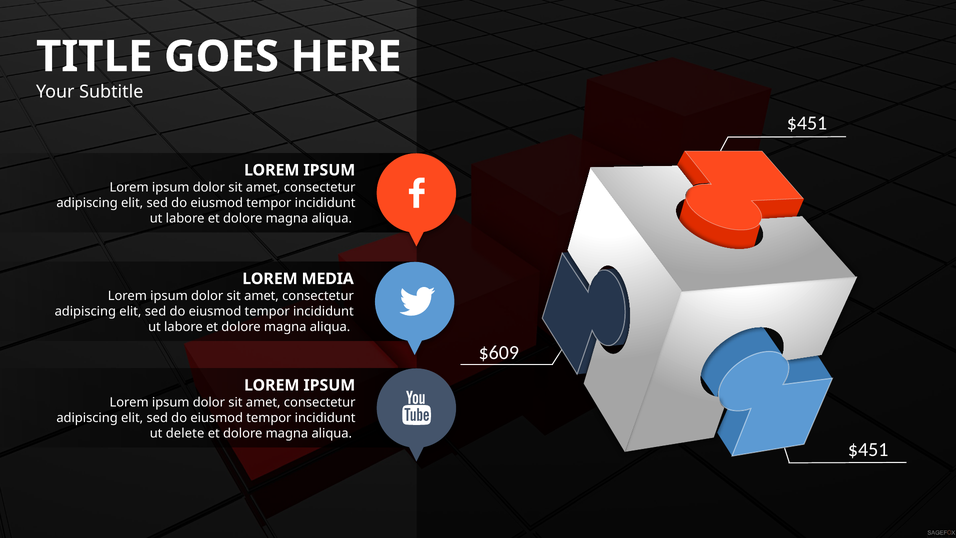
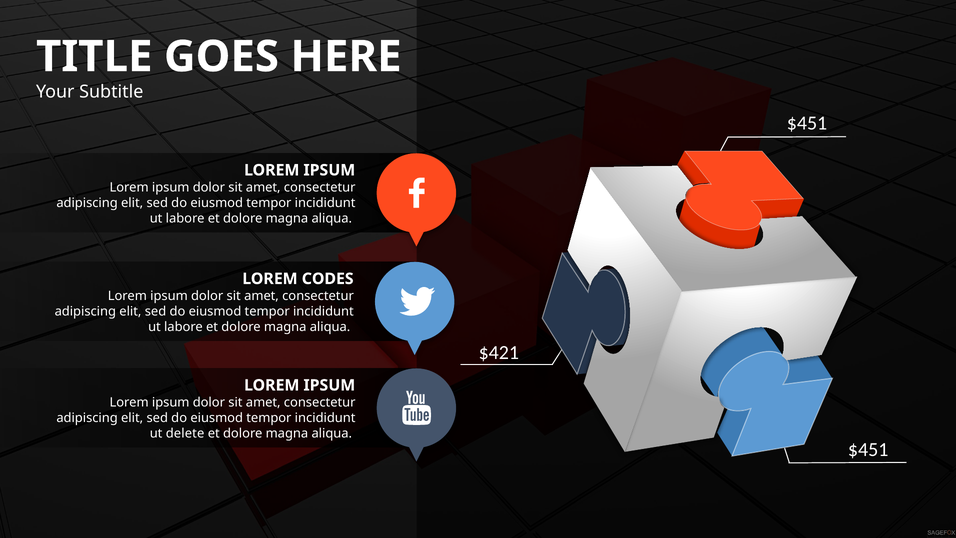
MEDIA: MEDIA -> CODES (328, 279)
$609: $609 -> $421 (499, 352)
